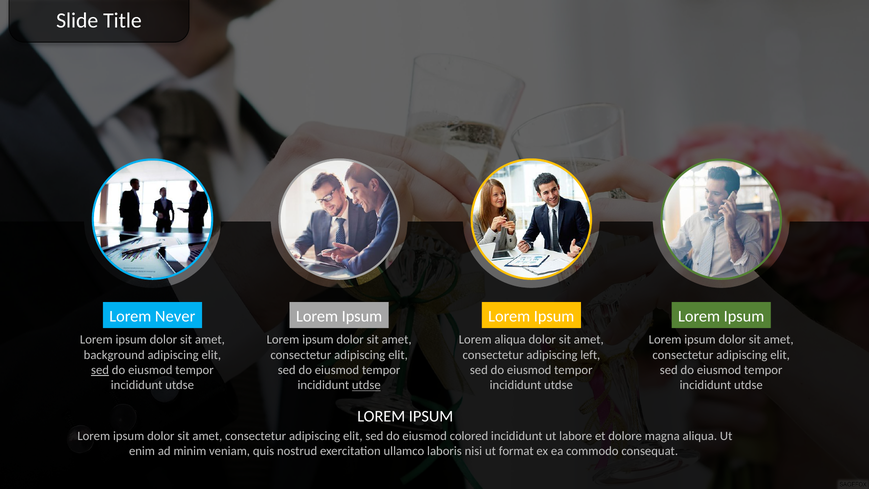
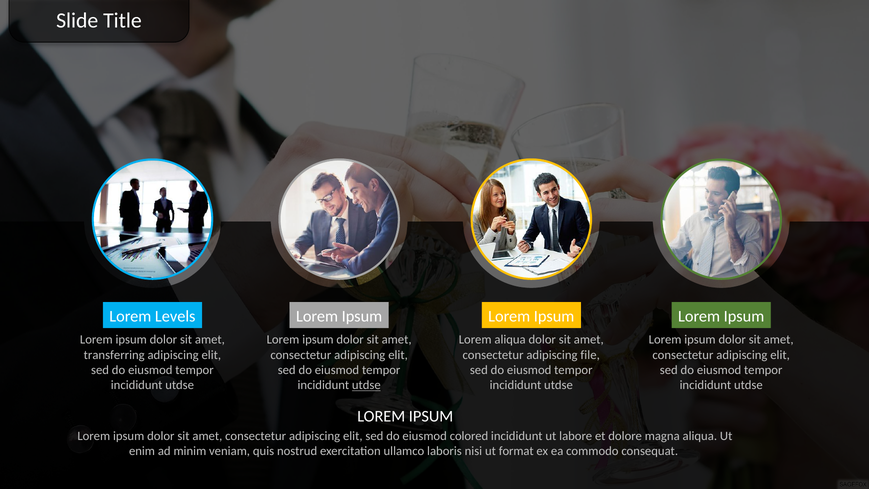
Never: Never -> Levels (175, 316)
background: background -> transferring (114, 355)
left: left -> file (590, 355)
sed underline: present -> none (100, 370)
